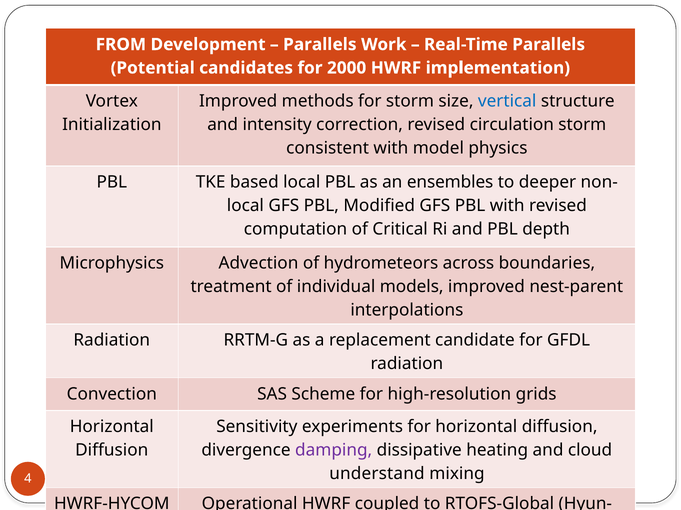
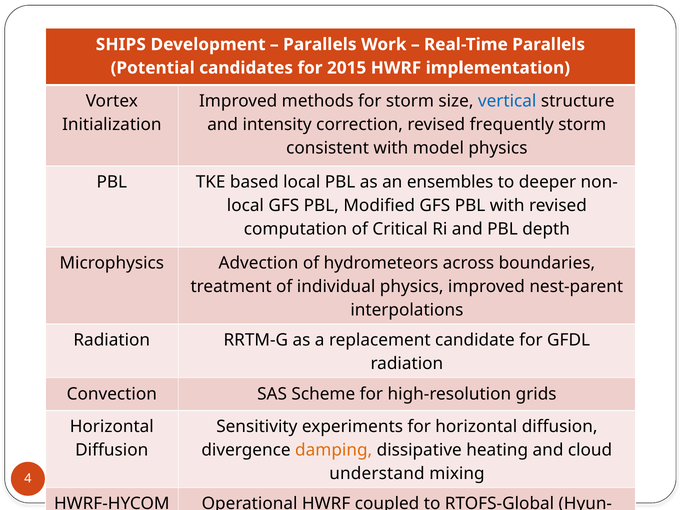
FROM: FROM -> SHIPS (121, 45)
2000: 2000 -> 2015 (347, 68)
circulation: circulation -> frequently (512, 125)
individual models: models -> physics (412, 287)
damping colour: purple -> orange (334, 451)
